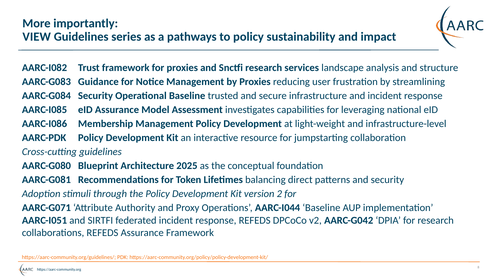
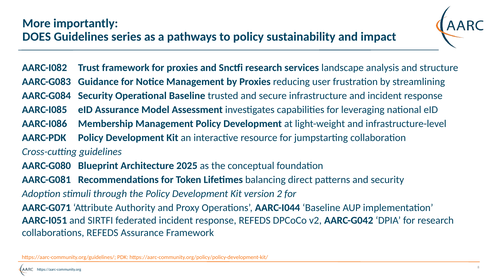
VIEW: VIEW -> DOES (37, 37)
